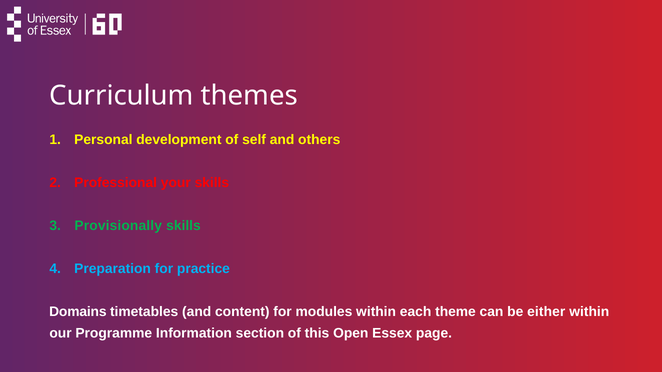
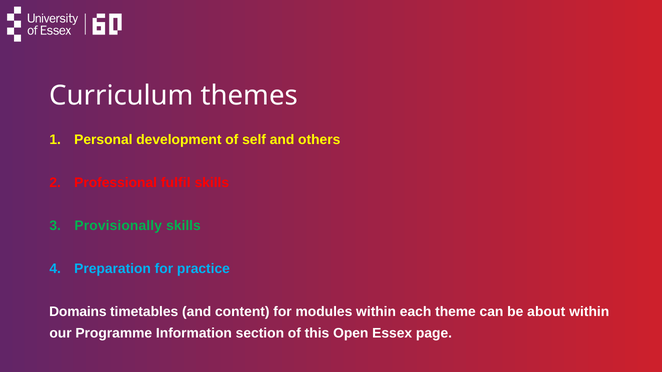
your: your -> fulfil (176, 183)
either: either -> about (546, 312)
